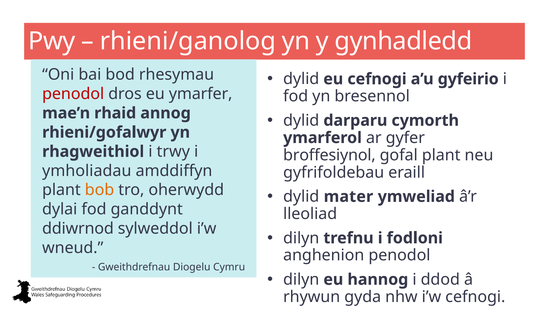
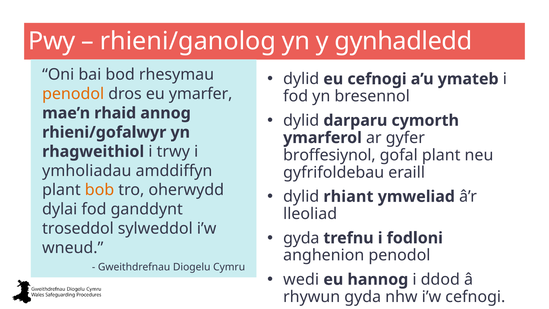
gyfeirio: gyfeirio -> ymateb (468, 79)
penodol colour: red -> orange (73, 94)
mater: mater -> rhiant (348, 196)
ddiwrnod: ddiwrnod -> troseddol (78, 228)
dilyn: dilyn -> gyda (301, 238)
dilyn: dilyn -> wedi (301, 279)
